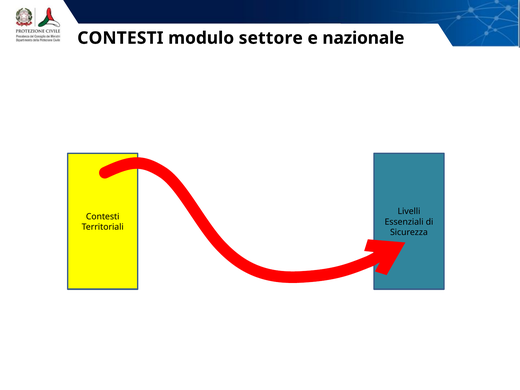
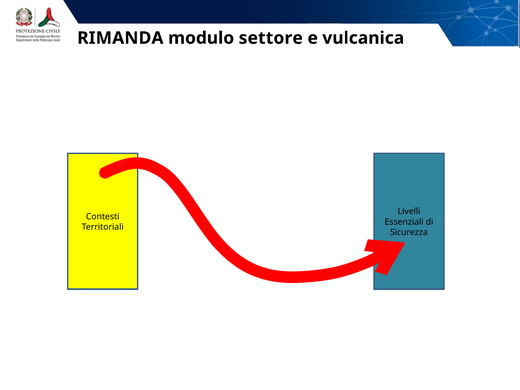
CONTESTI: CONTESTI -> RIMANDA (120, 38)
nazionale: nazionale -> vulcanica (363, 38)
